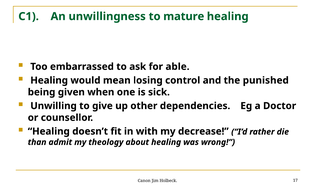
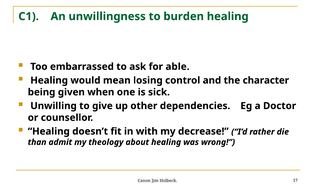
mature: mature -> burden (184, 16)
punished: punished -> character (266, 80)
